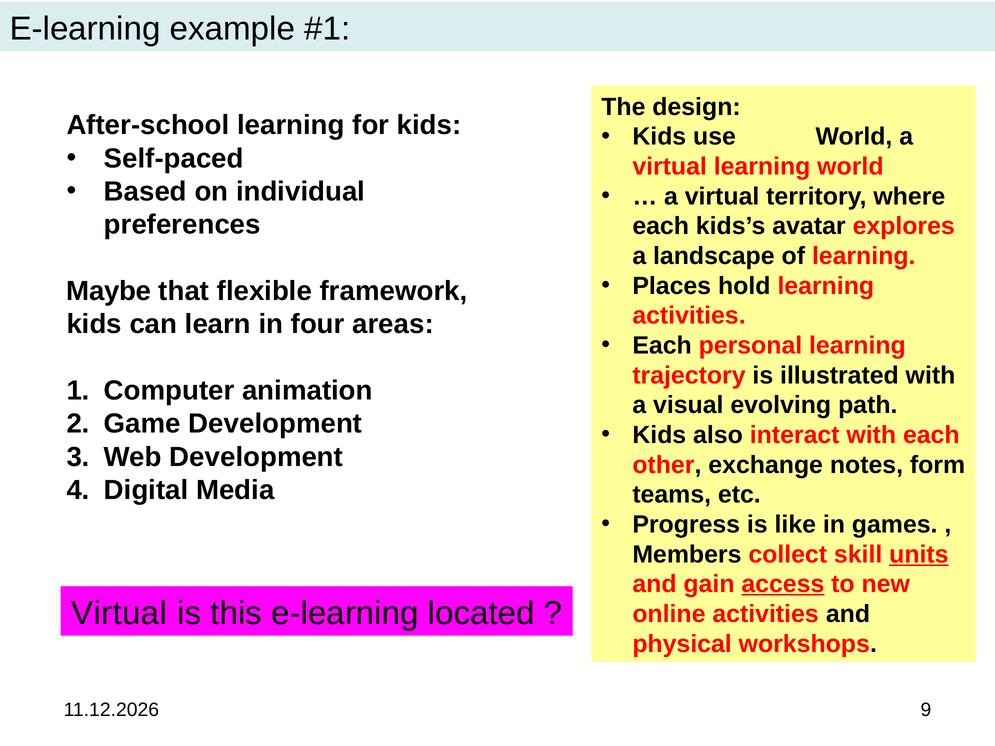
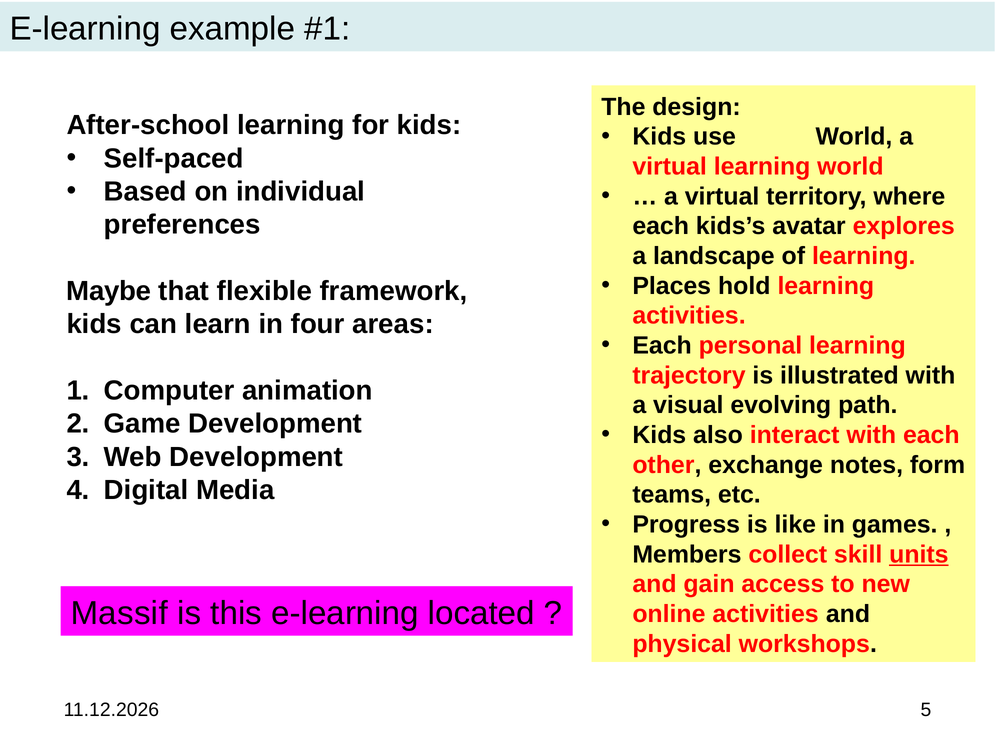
access underline: present -> none (783, 584)
Virtual: Virtual -> Massif (119, 614)
9: 9 -> 5 (926, 710)
